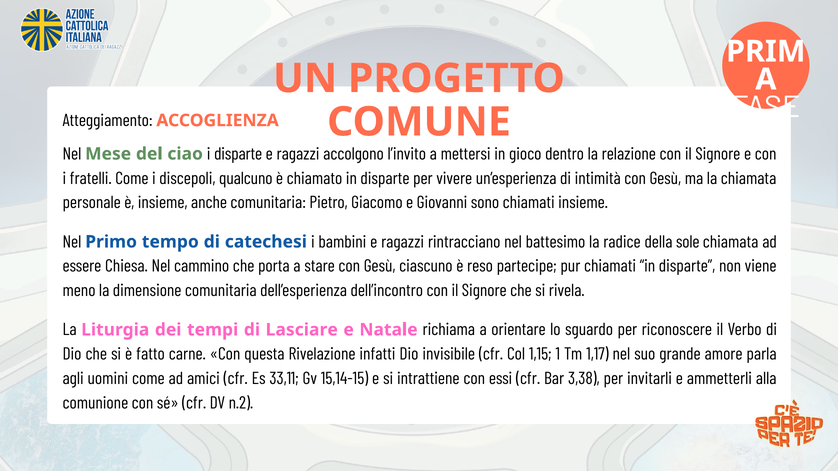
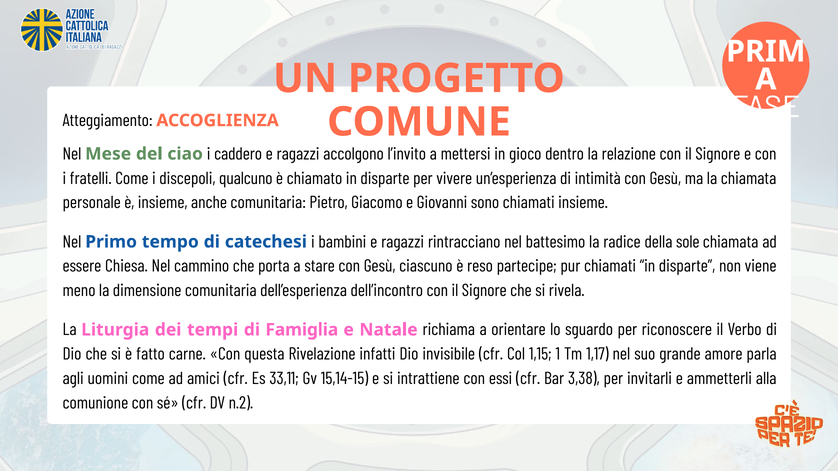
i disparte: disparte -> caddero (238, 154)
Lasciare: Lasciare -> Famiglia (302, 330)
